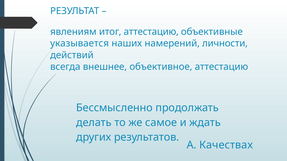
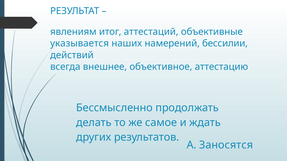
итог аттестацию: аттестацию -> аттестаций (151, 32)
личности: личности -> бессилии (225, 43)
Качествах: Качествах -> Заносятся (226, 145)
